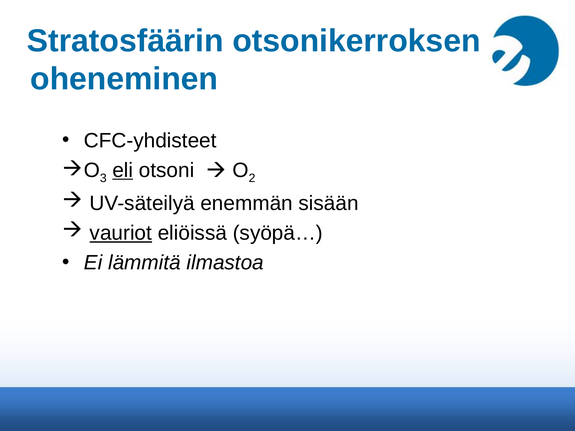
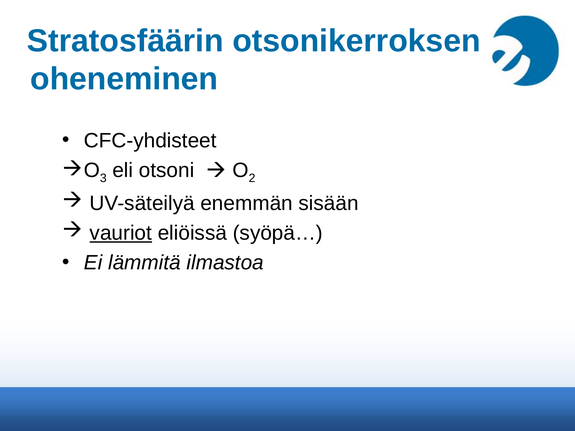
eli underline: present -> none (123, 170)
